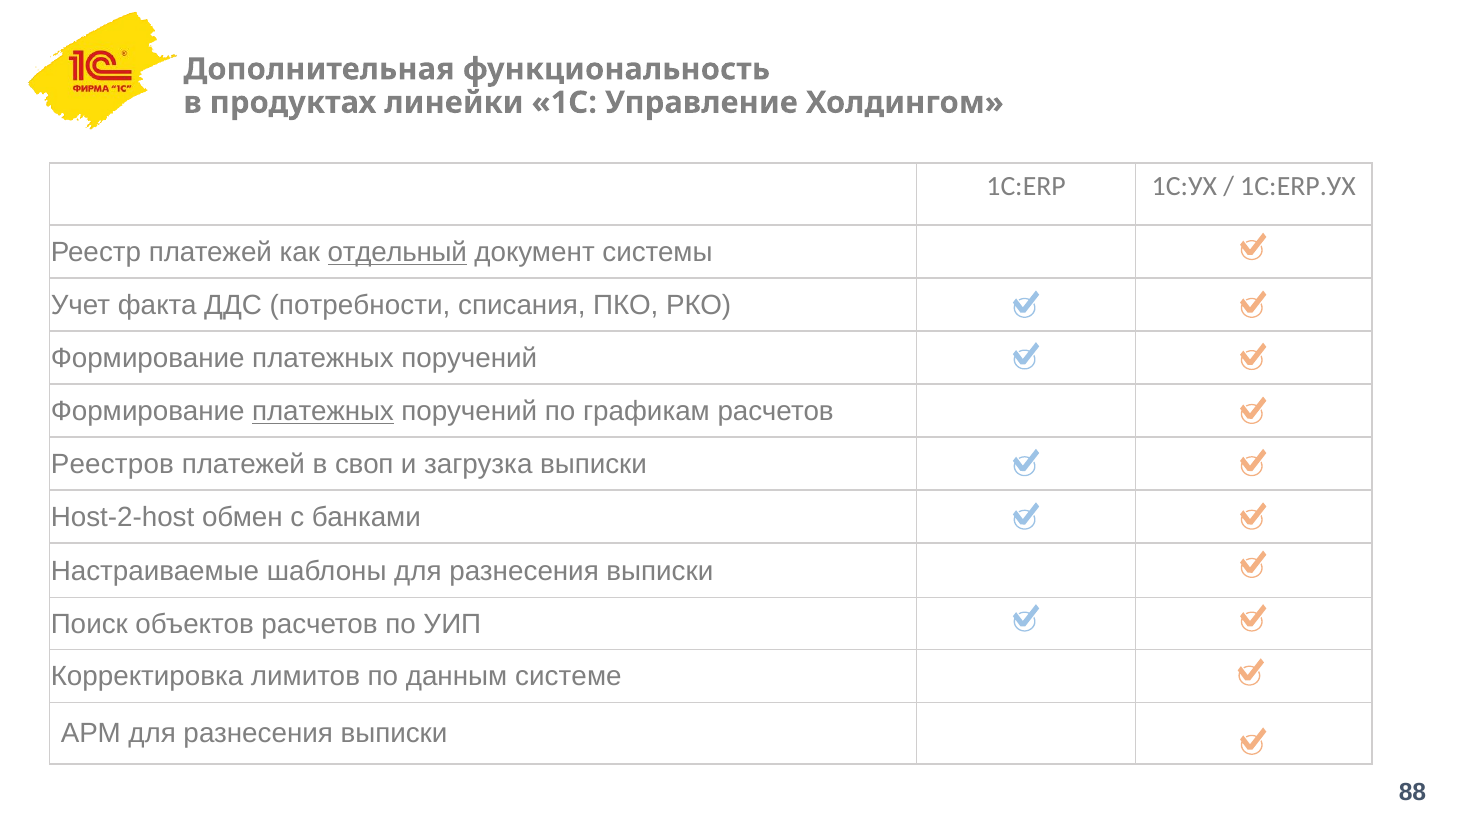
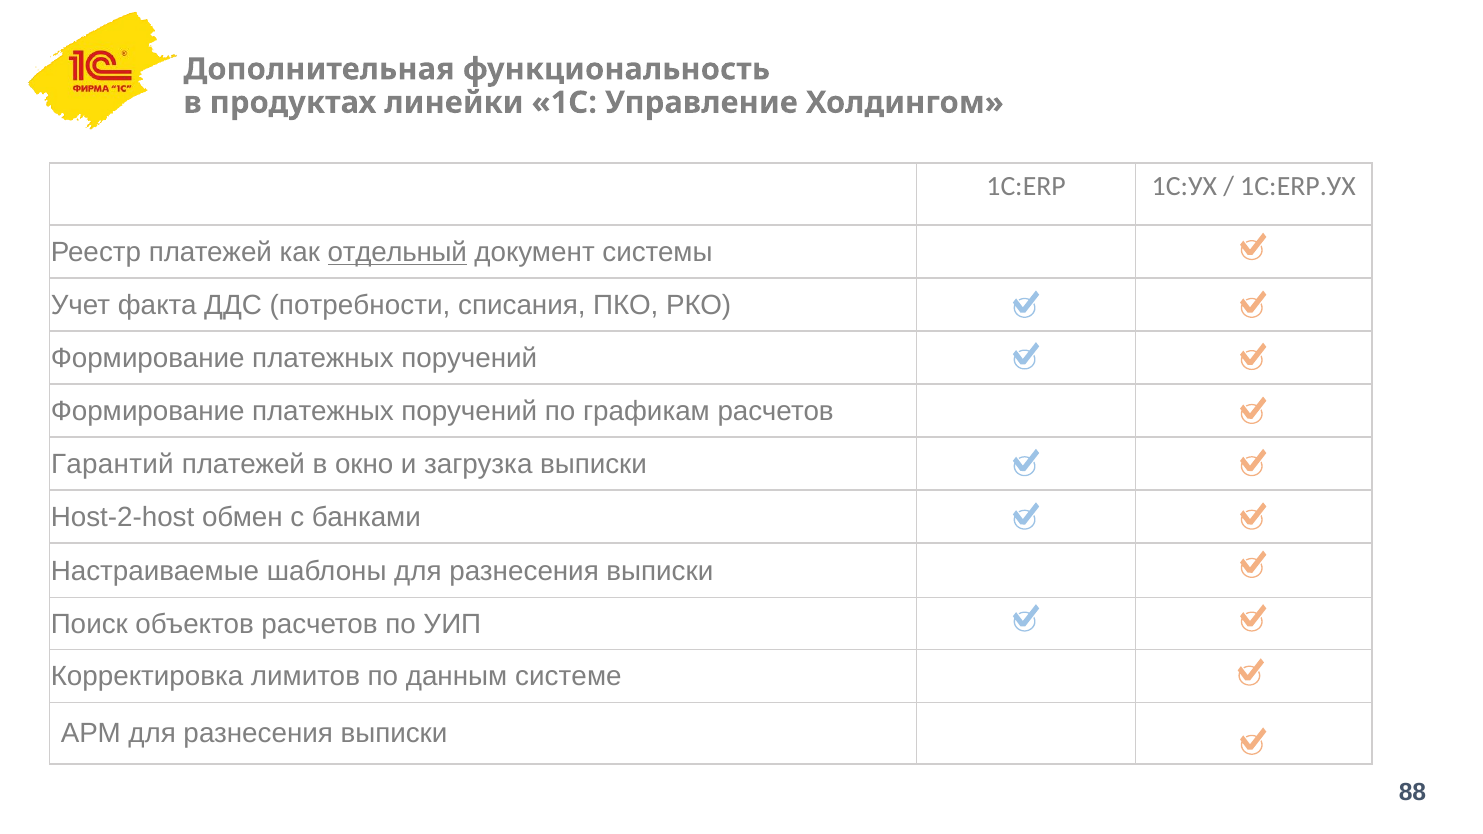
платежных underline: present -> none (323, 412)
Реестров: Реестров -> Гарантий (112, 465)
своп: своп -> окно (364, 465)
